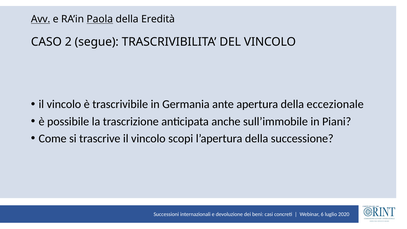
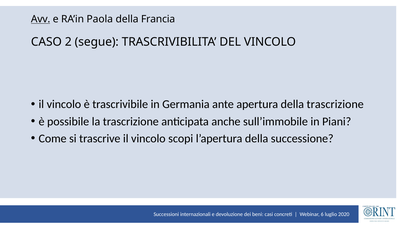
Paola underline: present -> none (100, 19)
Eredità: Eredità -> Francia (158, 19)
della eccezionale: eccezionale -> trascrizione (335, 104)
